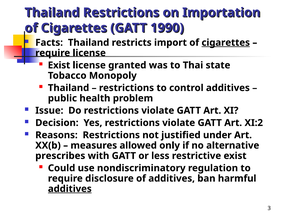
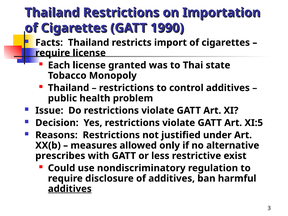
cigarettes underline: present -> none (226, 43)
Exist: Exist -> Each (59, 65)
XI:2: XI:2 -> XI:5 (254, 123)
